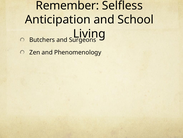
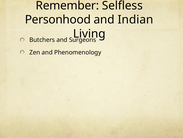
Anticipation: Anticipation -> Personhood (58, 20)
School: School -> Indian (135, 20)
